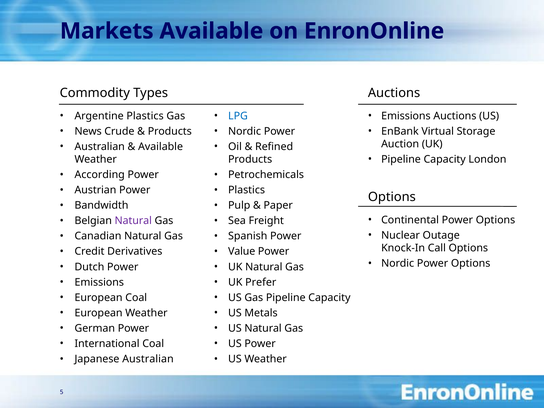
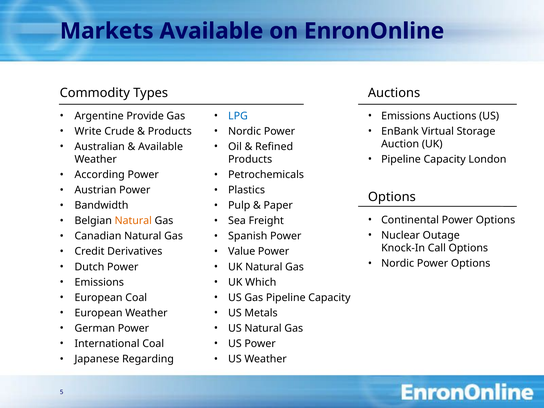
Argentine Plastics: Plastics -> Provide (145, 116)
News: News -> Write (88, 131)
Natural colour: purple -> orange (133, 221)
Prefer: Prefer -> Which (261, 282)
Japanese Australian: Australian -> Regarding (148, 359)
